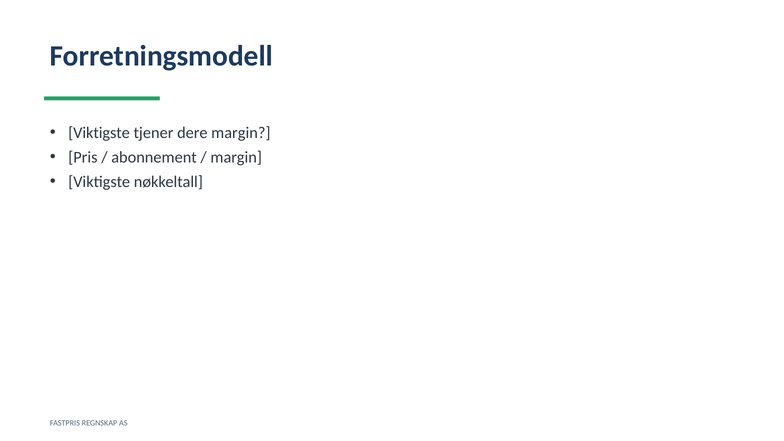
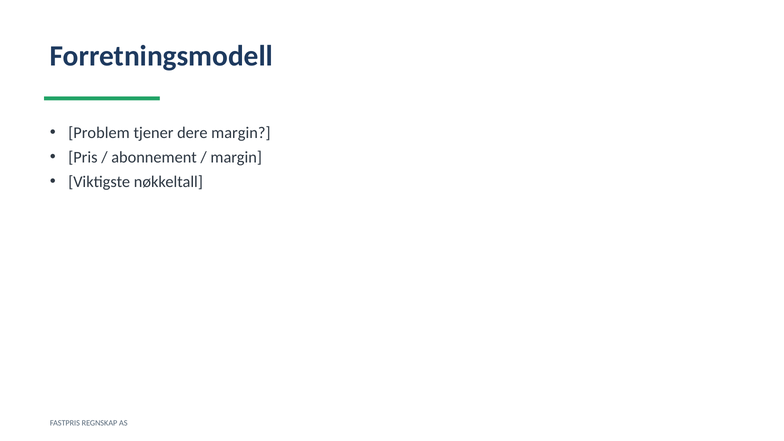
Viktigste: Viktigste -> Problem (99, 133)
